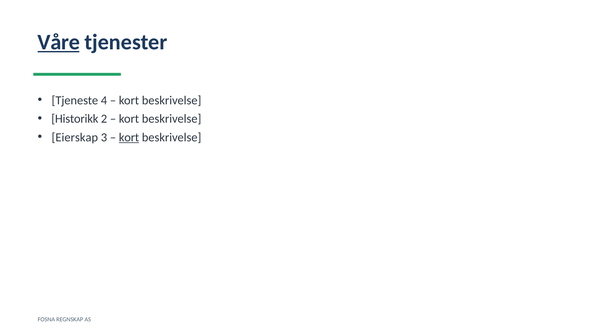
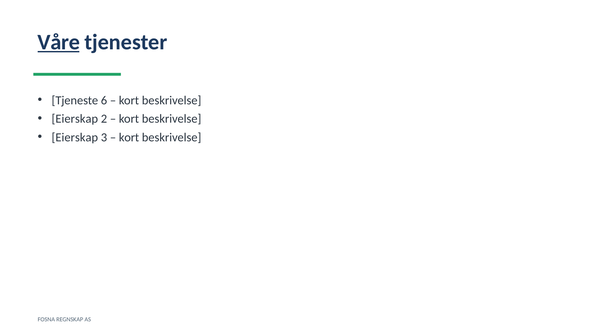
4: 4 -> 6 (104, 100)
Historikk: Historikk -> Eierskap (75, 119)
kort underline: present -> none (129, 138)
